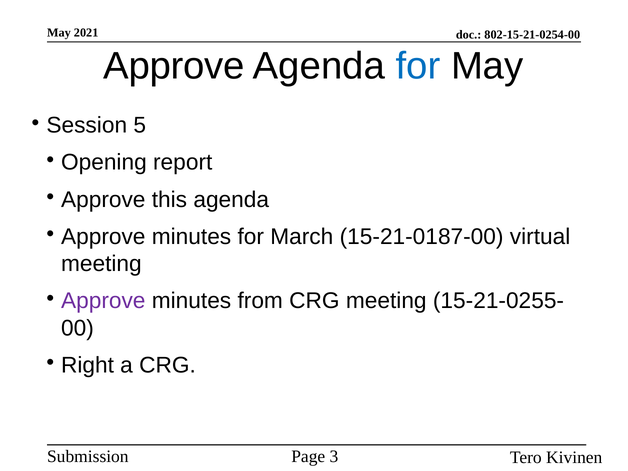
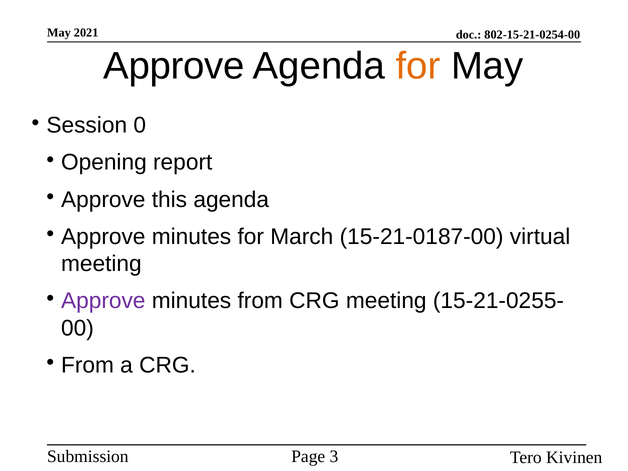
for colour: blue -> orange (418, 66)
5: 5 -> 0 (140, 125)
Right: Right -> From (88, 365)
